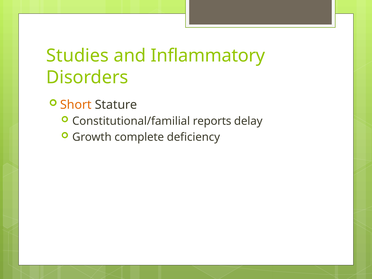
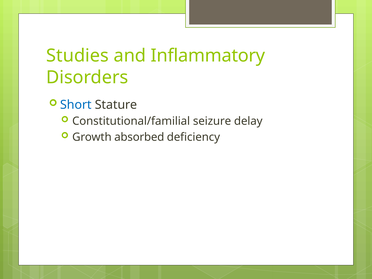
Short colour: orange -> blue (76, 105)
reports: reports -> seizure (212, 121)
complete: complete -> absorbed (139, 137)
